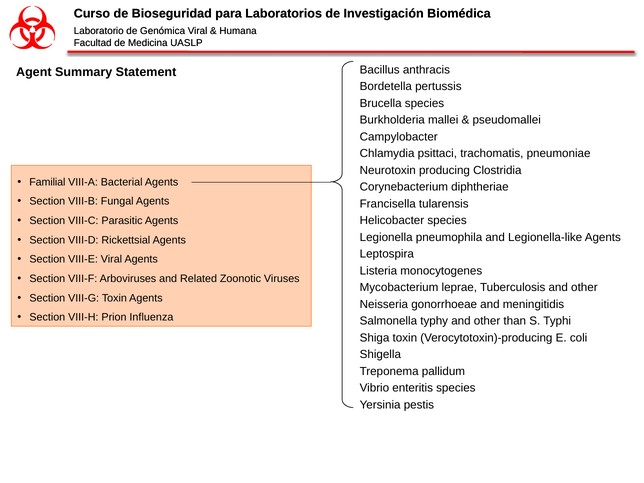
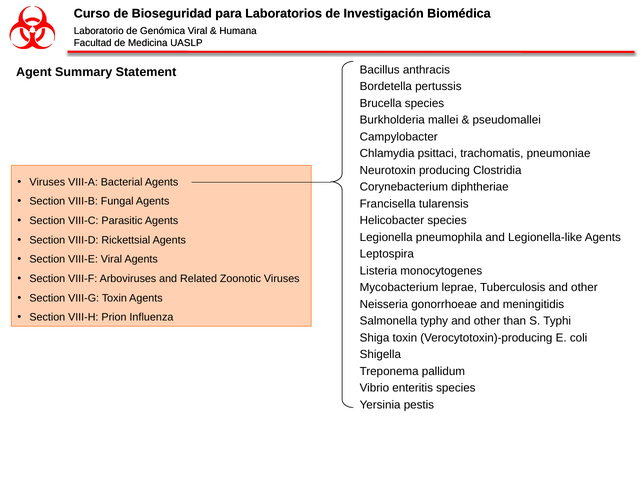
Familial: Familial -> Viruses (47, 182)
